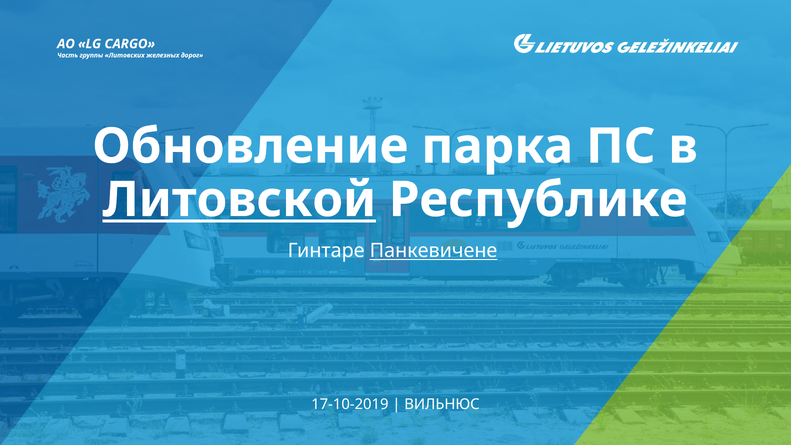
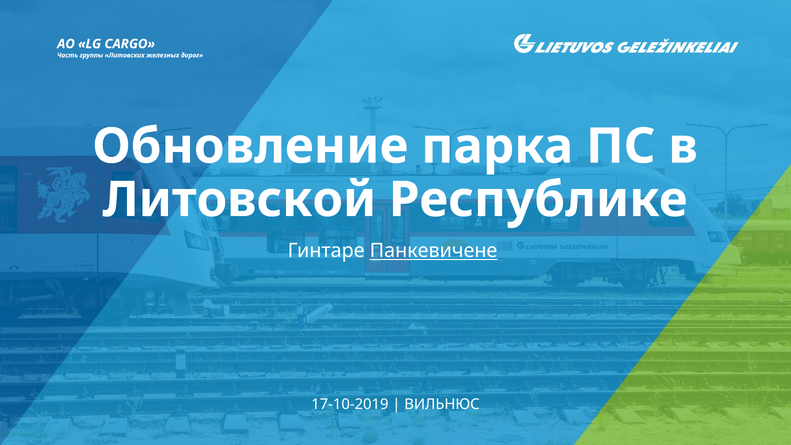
Литовской underline: present -> none (239, 200)
